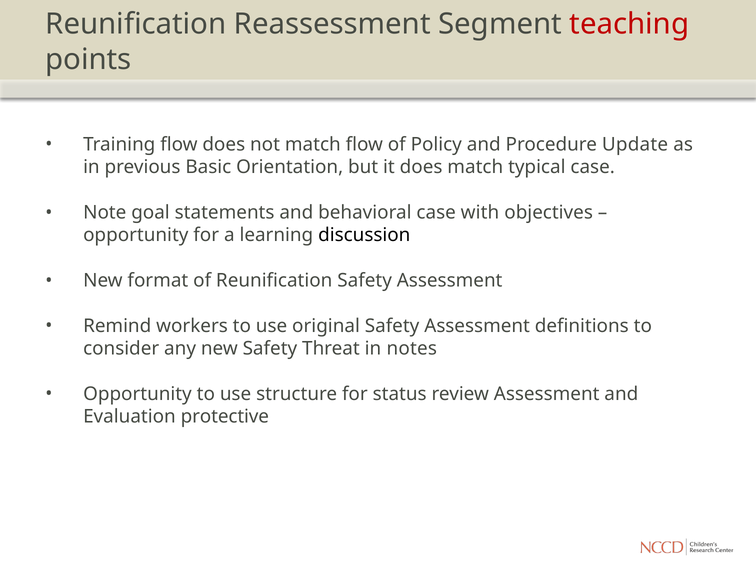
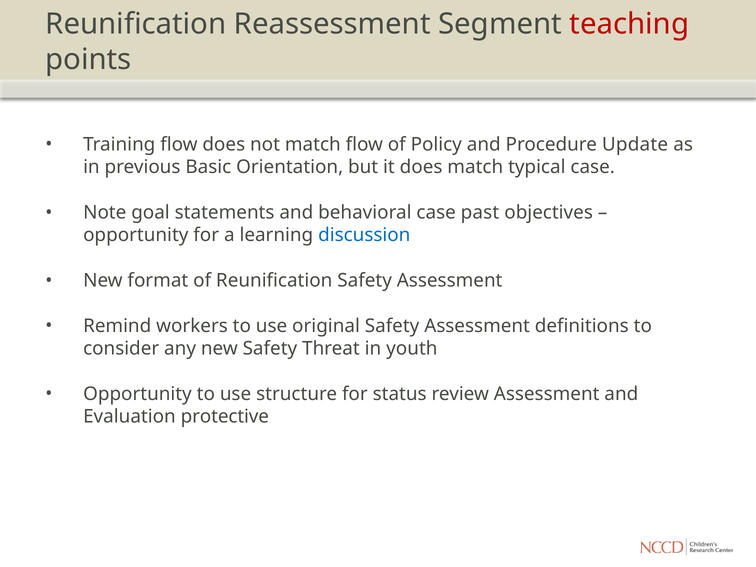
with: with -> past (480, 213)
discussion colour: black -> blue (364, 235)
notes: notes -> youth (412, 349)
